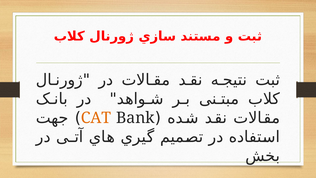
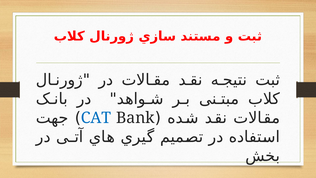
CAT colour: orange -> blue (96, 118)
